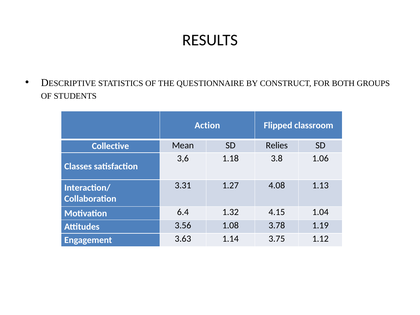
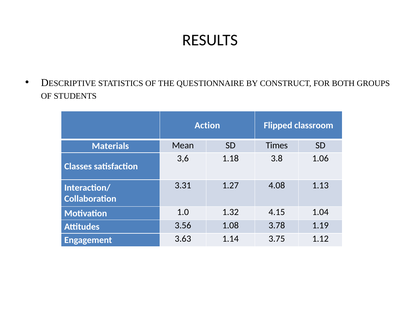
Collective: Collective -> Materials (110, 146)
Relies: Relies -> Times (277, 145)
6.4: 6.4 -> 1.0 (183, 212)
